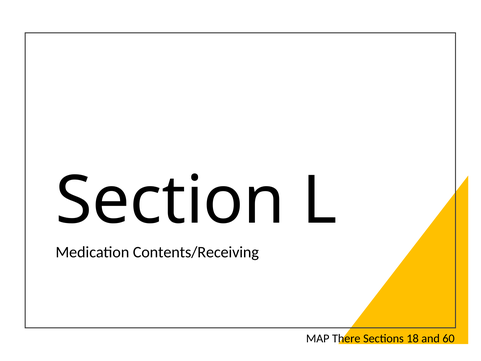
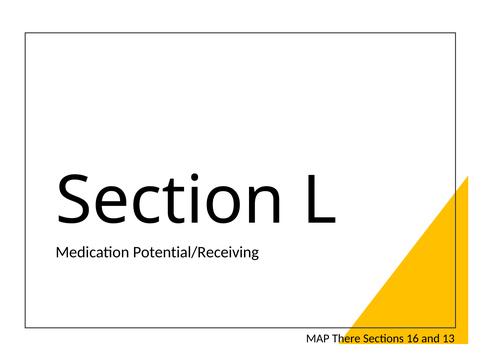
Contents/Receiving: Contents/Receiving -> Potential/Receiving (196, 252)
18: 18 -> 16 (413, 338)
60: 60 -> 13 (449, 338)
